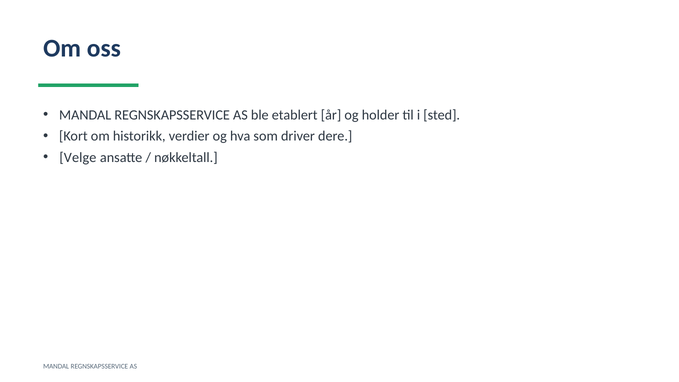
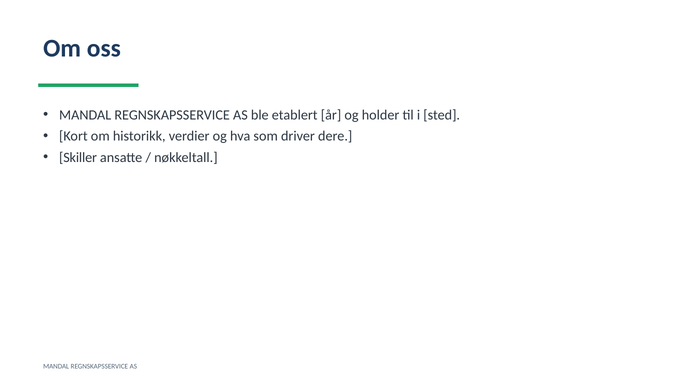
Velge: Velge -> Skiller (78, 157)
